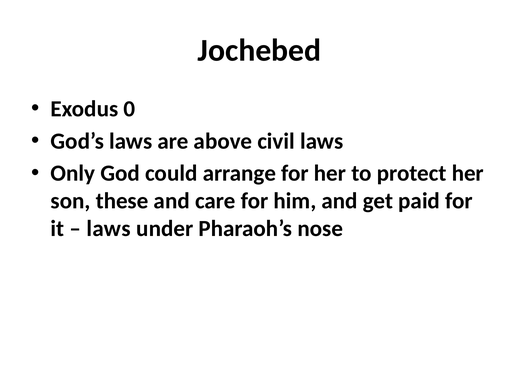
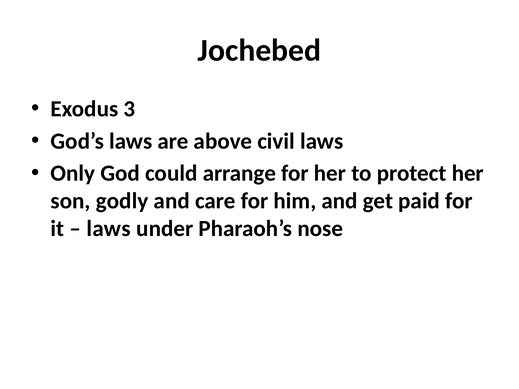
0: 0 -> 3 (129, 109)
these: these -> godly (122, 201)
